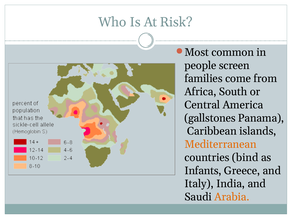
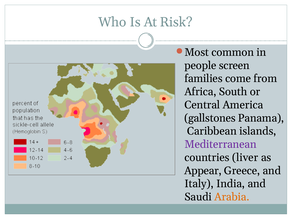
Mediterranean colour: orange -> purple (220, 144)
bind: bind -> liver (245, 157)
Infants: Infants -> Appear (203, 171)
